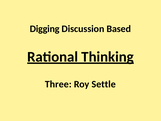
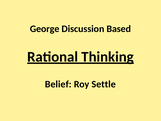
Digging: Digging -> George (45, 29)
Three: Three -> Belief (58, 84)
